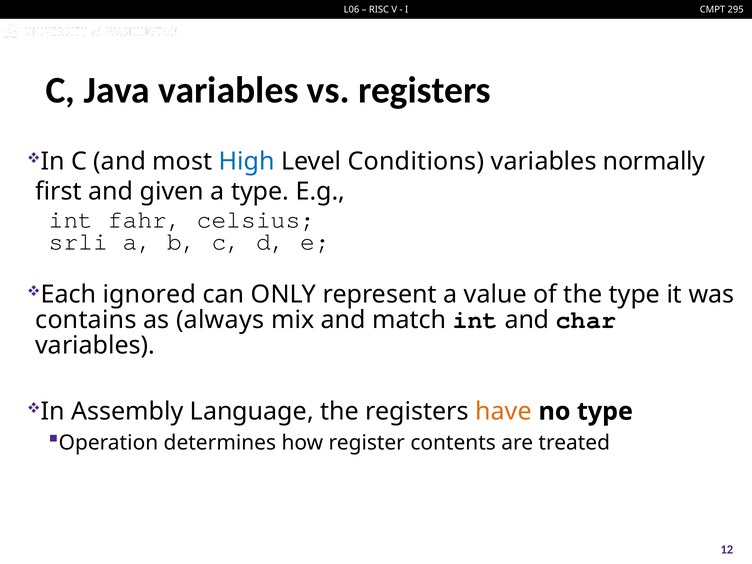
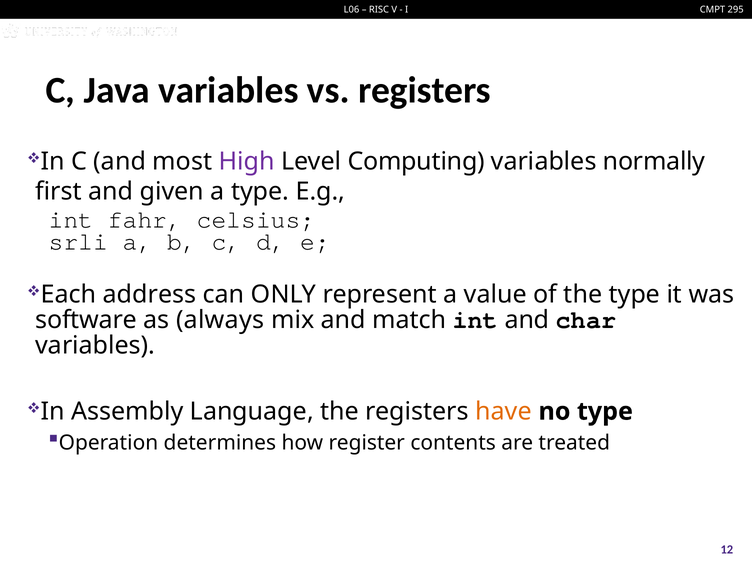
High colour: blue -> purple (247, 162)
Conditions: Conditions -> Computing (416, 162)
ignored: ignored -> address (149, 295)
contains: contains -> software (86, 320)
